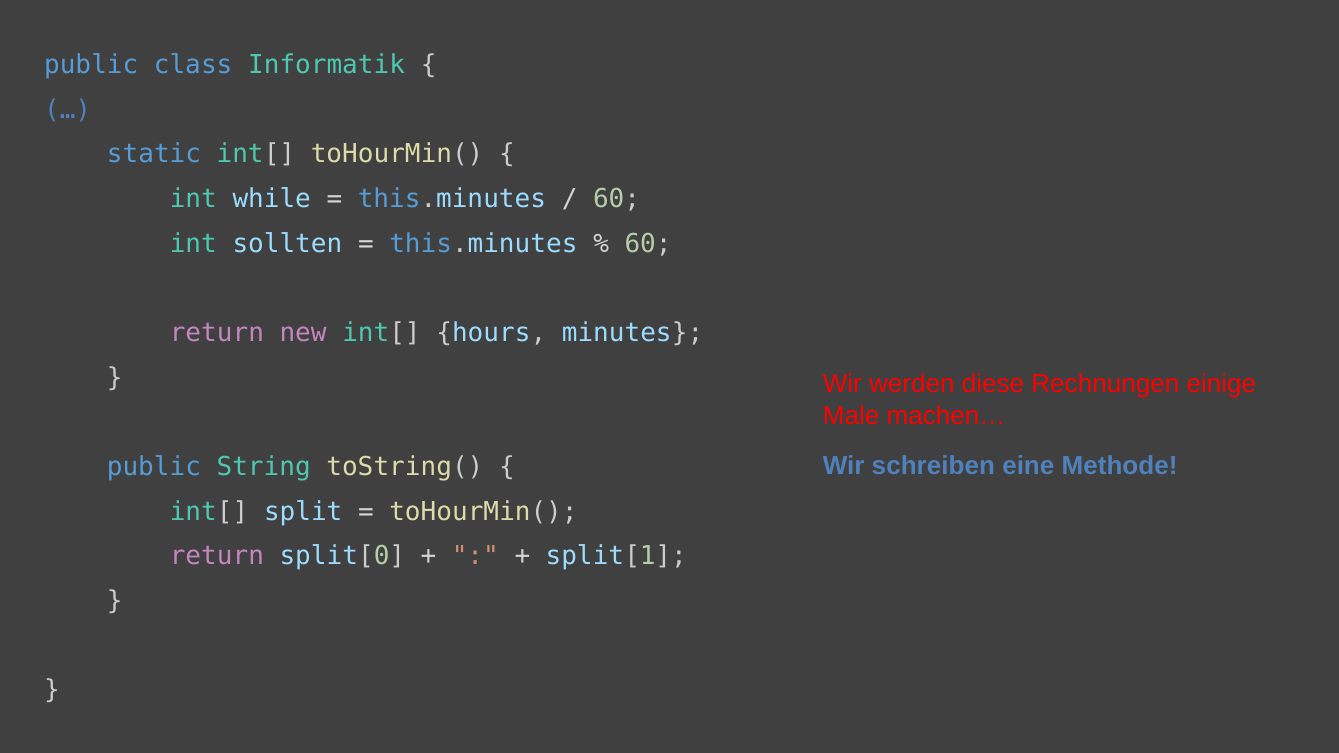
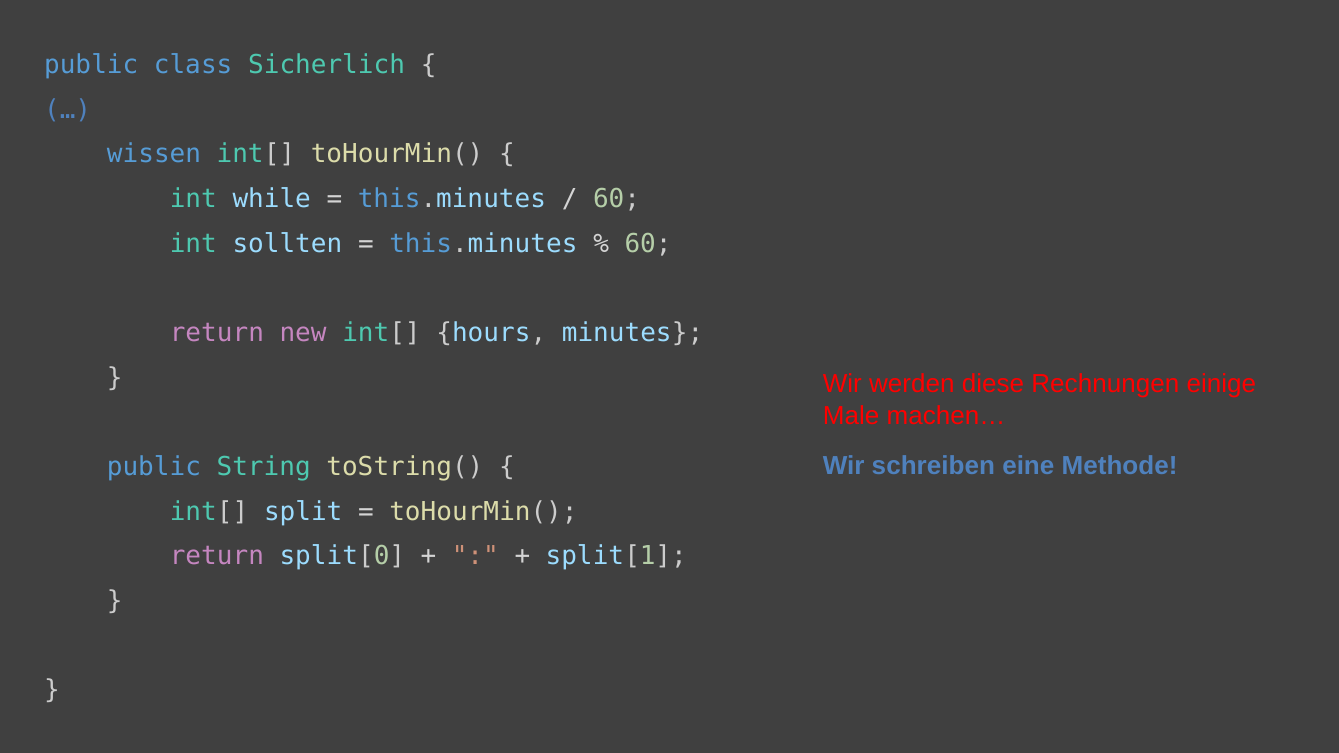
Informatik: Informatik -> Sicherlich (327, 65)
static: static -> wissen (154, 154)
